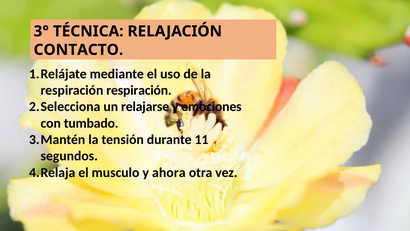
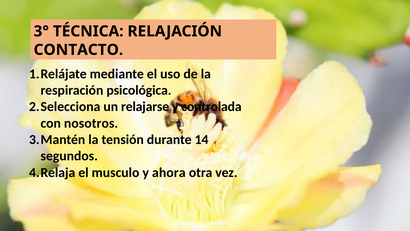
respiración respiración: respiración -> psicológica (139, 90)
emociones: emociones -> controlada (211, 107)
tumbado: tumbado -> nosotros (91, 123)
11: 11 -> 14 (202, 139)
